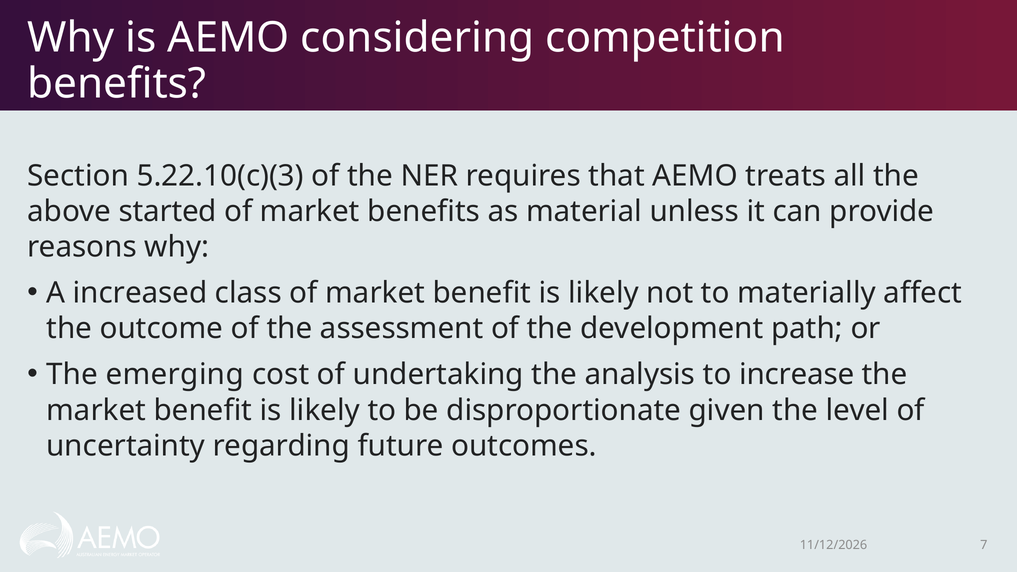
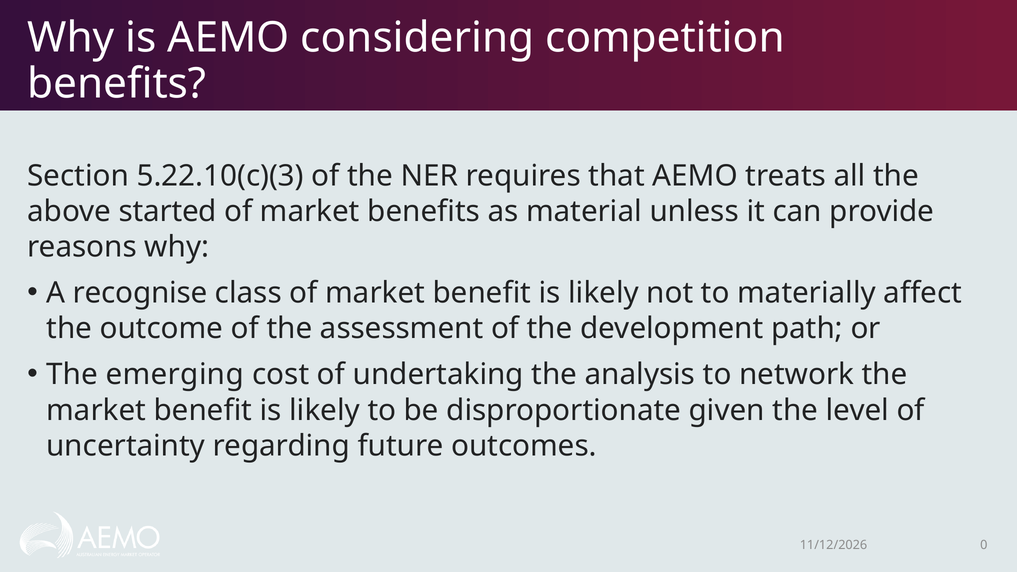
increased: increased -> recognise (140, 293)
increase: increase -> network (797, 375)
7: 7 -> 0 (984, 545)
